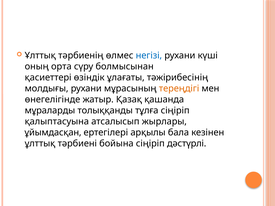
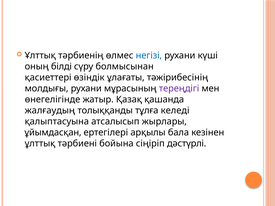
орта: орта -> білді (61, 67)
тереңдігі colour: orange -> purple (179, 89)
мұраларды: мұраларды -> жалғаудың (50, 111)
тұлға сіңіріп: сіңіріп -> келеді (175, 111)
